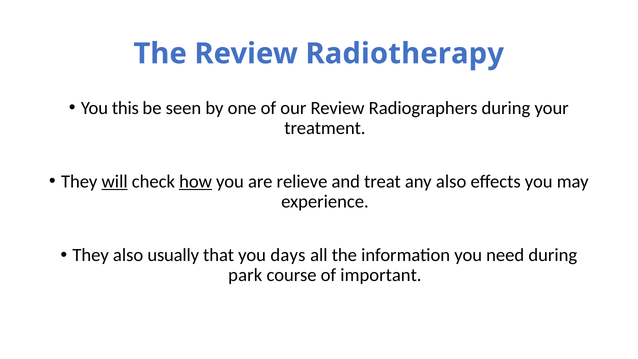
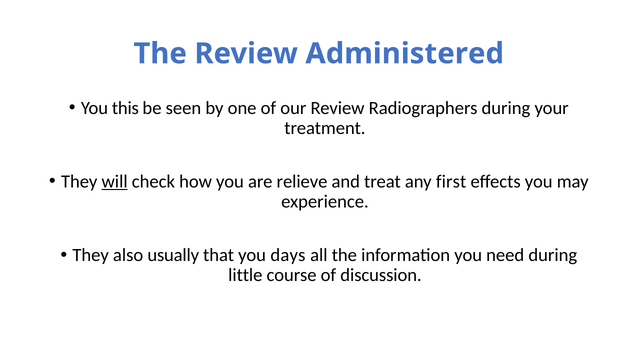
Radiotherapy: Radiotherapy -> Administered (405, 54)
how underline: present -> none (196, 181)
any also: also -> first (451, 181)
park: park -> little (245, 275)
important: important -> discussion (381, 275)
